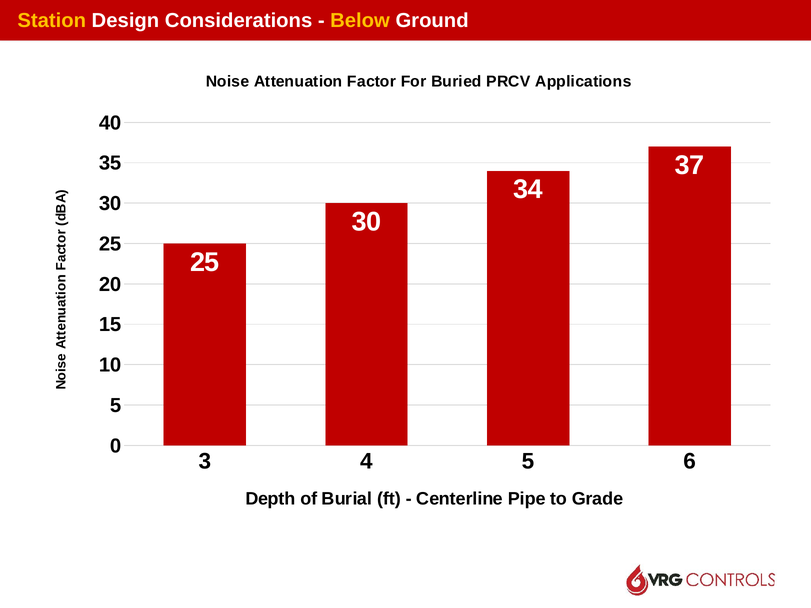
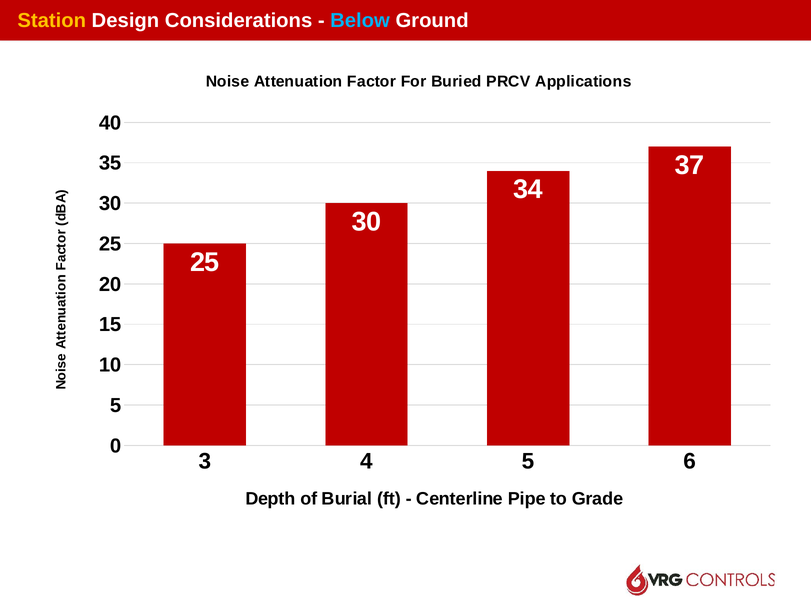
Below colour: yellow -> light blue (360, 21)
